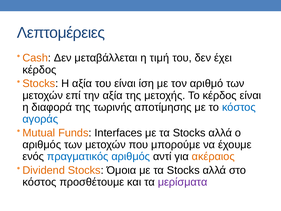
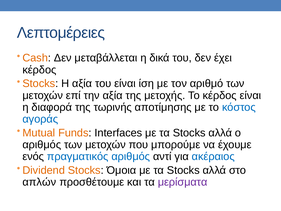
τιμή: τιμή -> δικά (160, 58)
ακέραιος colour: orange -> blue (213, 156)
κόστος: κόστος -> απλών (39, 182)
